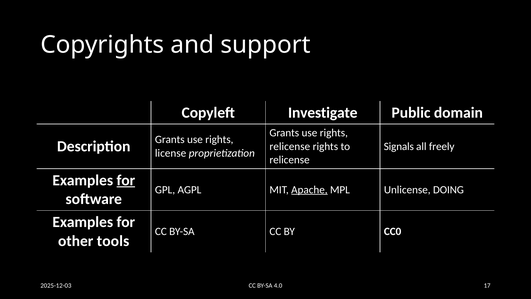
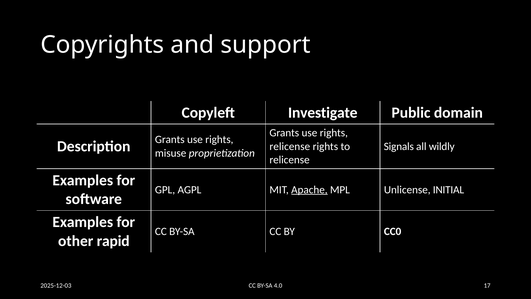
freely: freely -> wildly (442, 146)
license: license -> misuse (171, 153)
for underline: present -> none (126, 180)
DOING: DOING -> INITIAL (448, 189)
tools: tools -> rapid (113, 241)
